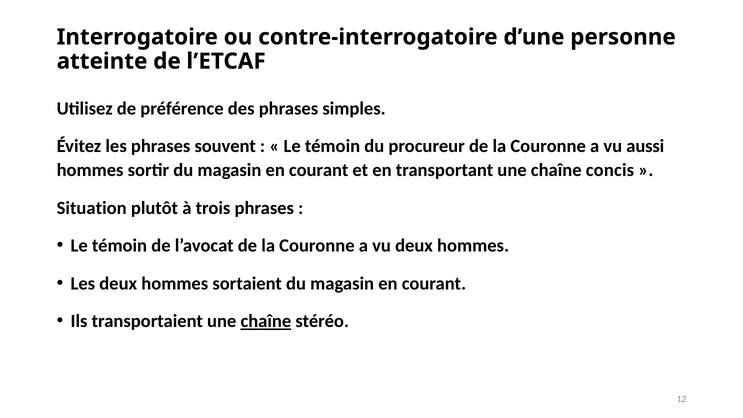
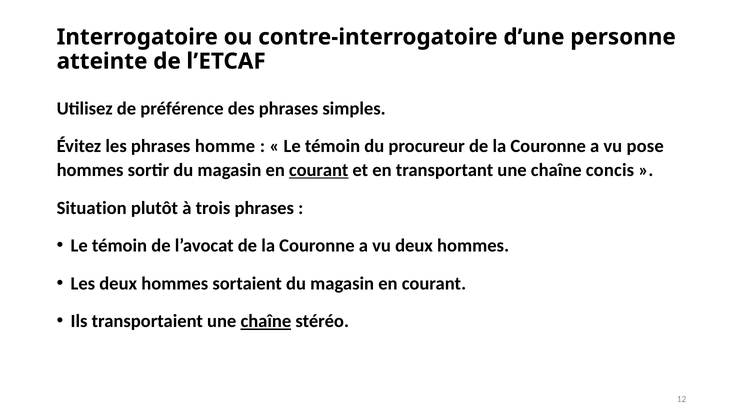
souvent: souvent -> homme (225, 146)
aussi: aussi -> pose (645, 146)
courant underline: none -> present (319, 170)
